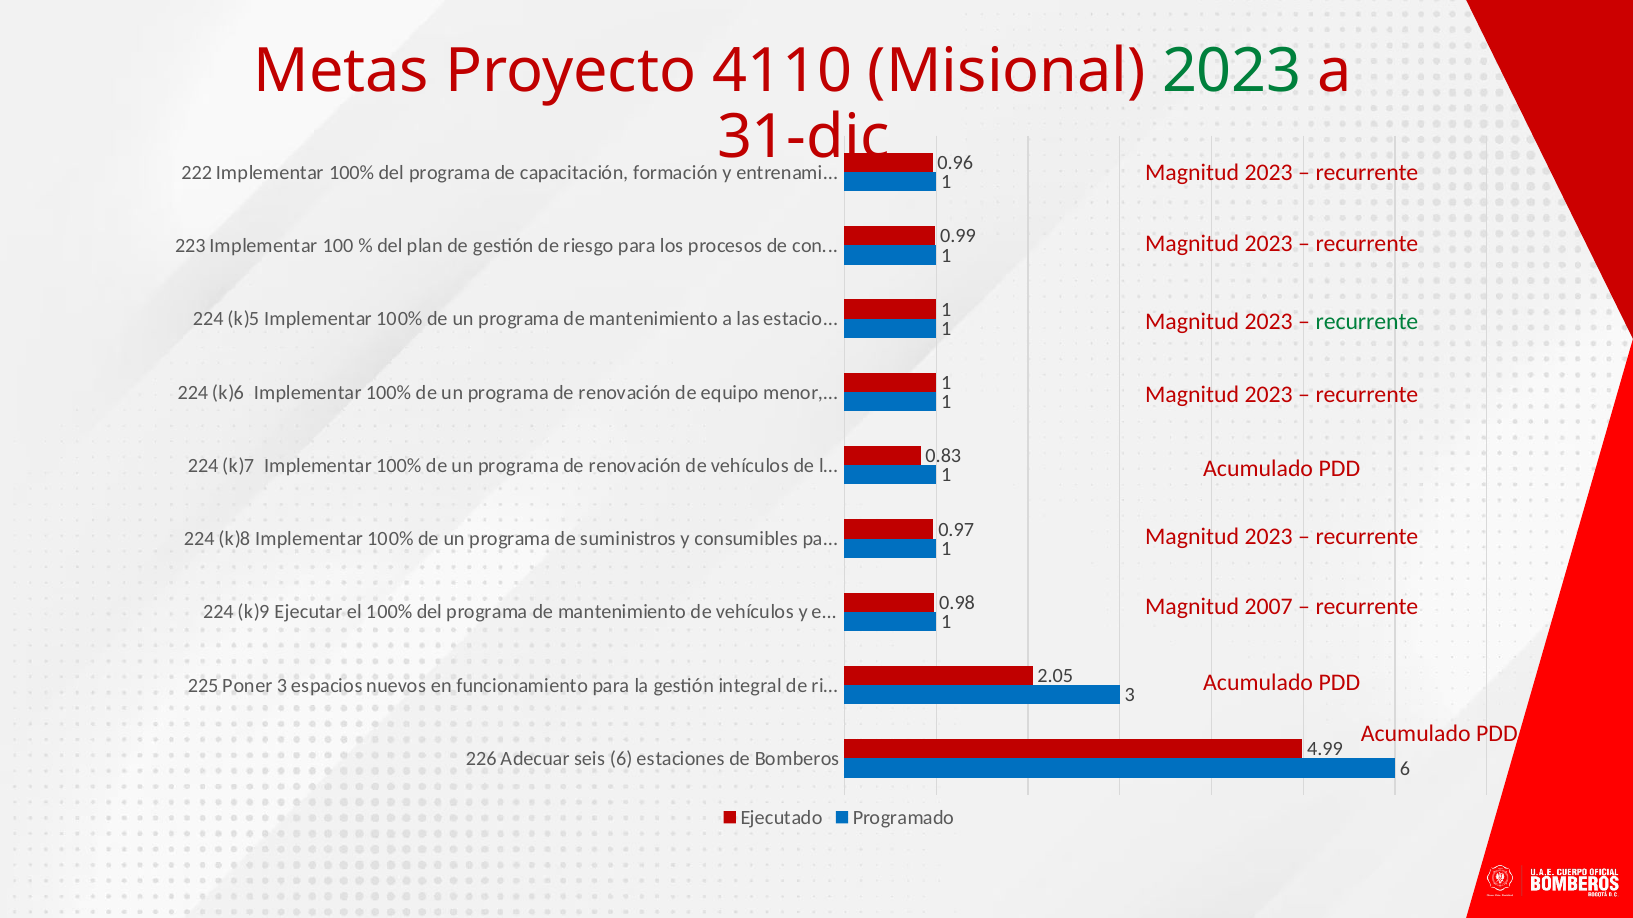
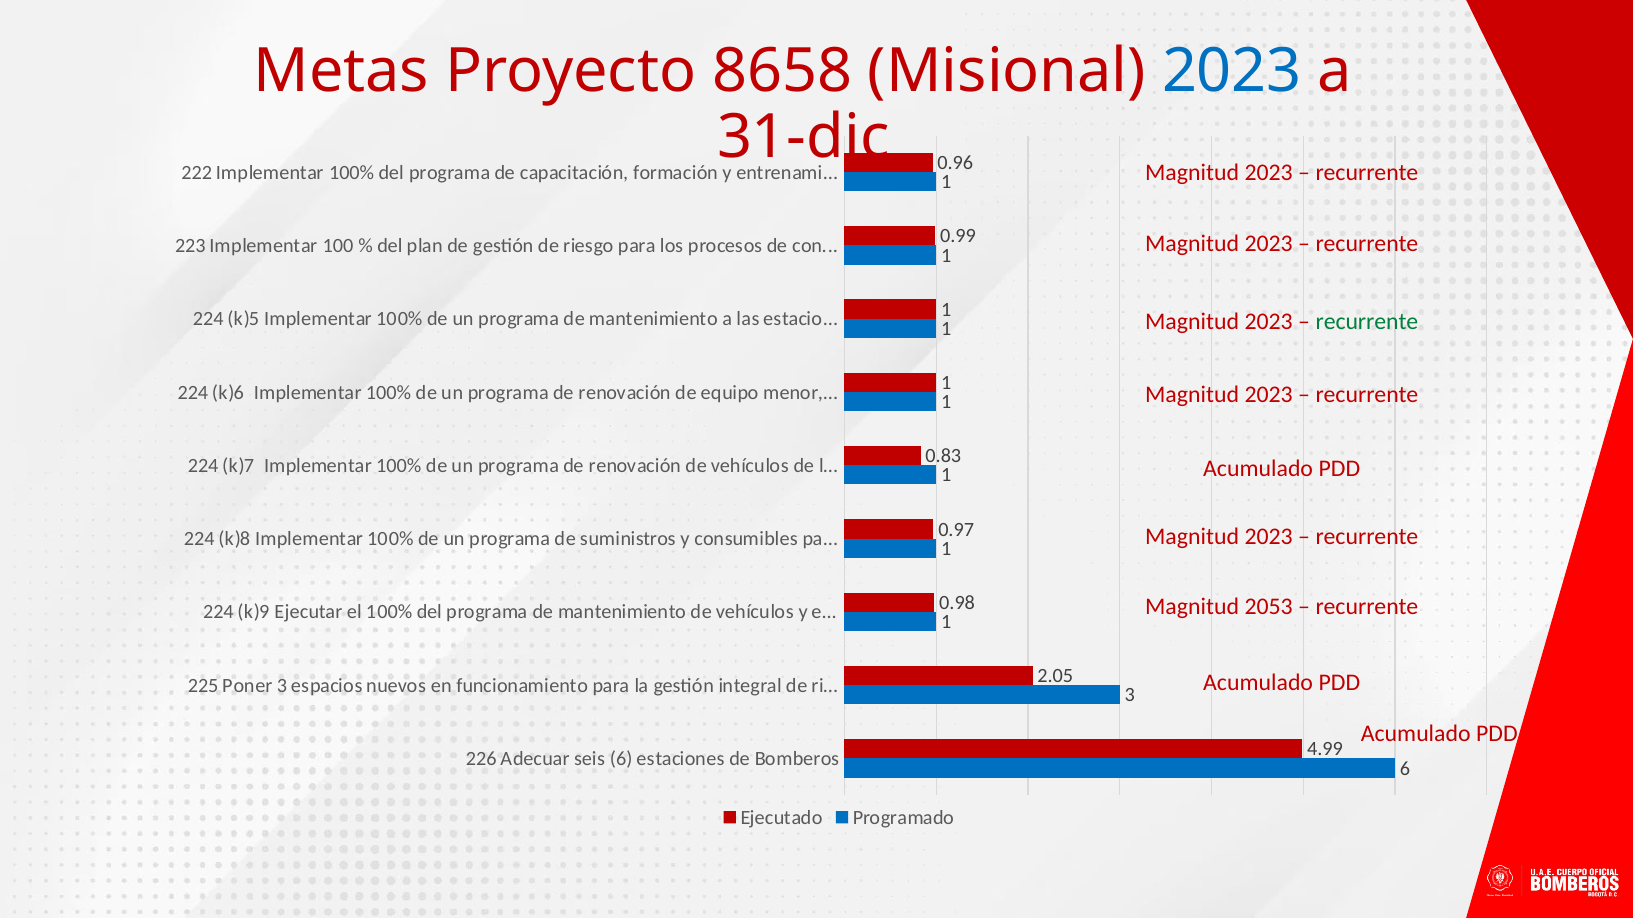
4110: 4110 -> 8658 (782, 71)
2023 colour: green -> blue (1232, 71)
2007: 2007 -> 2053 (1269, 607)
